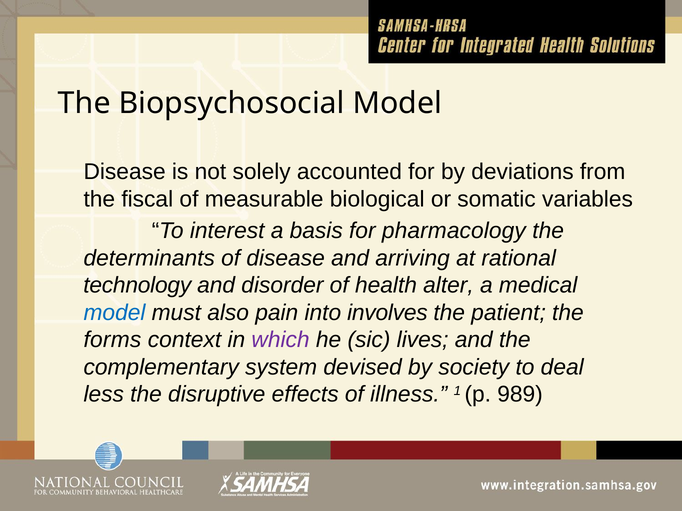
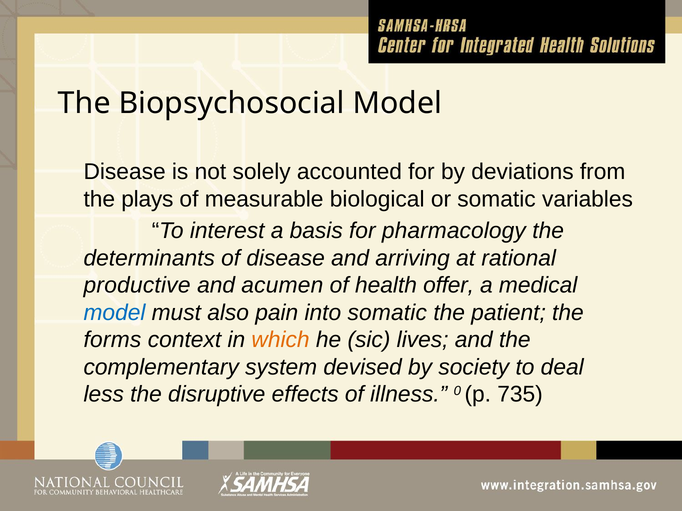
fiscal: fiscal -> plays (147, 199)
technology: technology -> productive (137, 286)
disorder: disorder -> acumen (282, 286)
alter: alter -> offer (449, 286)
into involves: involves -> somatic (387, 313)
which colour: purple -> orange (281, 340)
1: 1 -> 0 (457, 391)
989: 989 -> 735 (520, 395)
